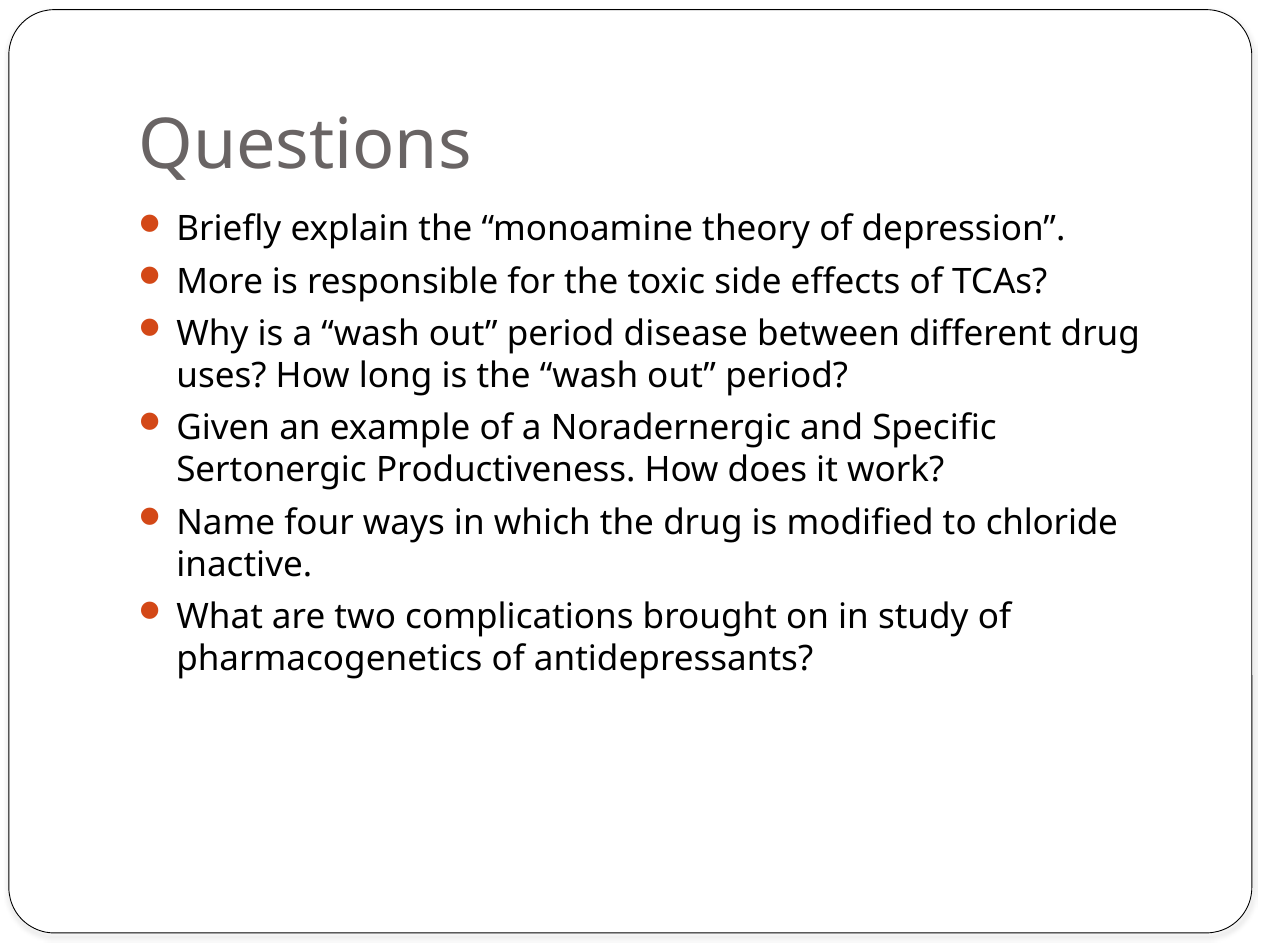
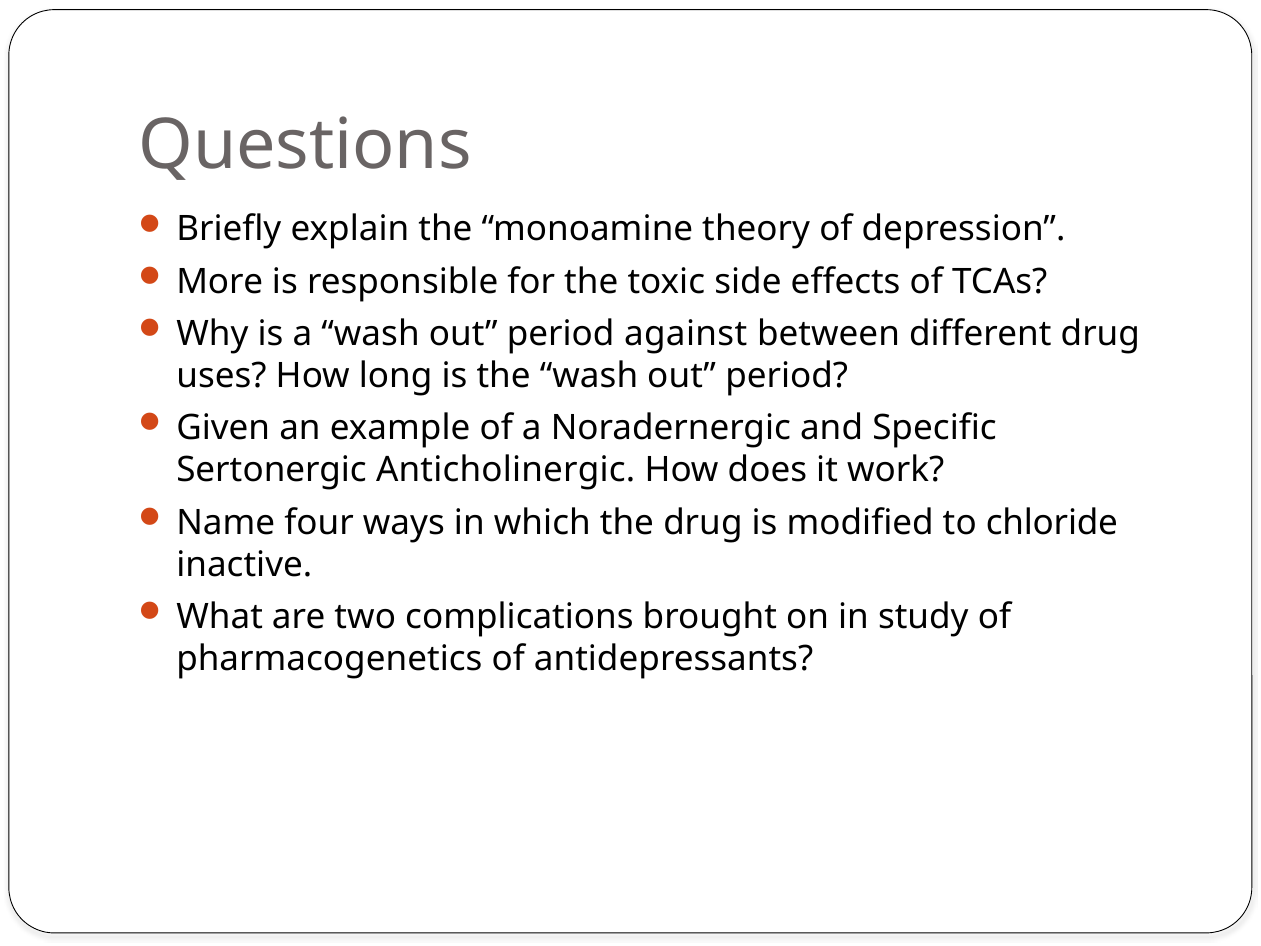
disease: disease -> against (686, 334)
Productiveness: Productiveness -> Anticholinergic (506, 470)
